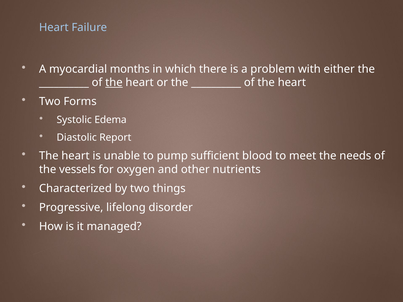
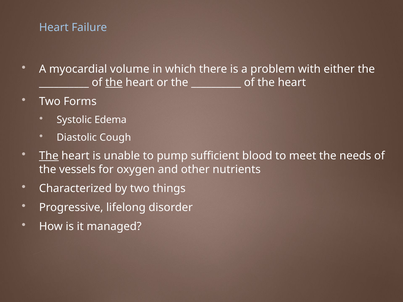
months: months -> volume (130, 69)
Report: Report -> Cough (115, 138)
The underline: none -> present (49, 156)
